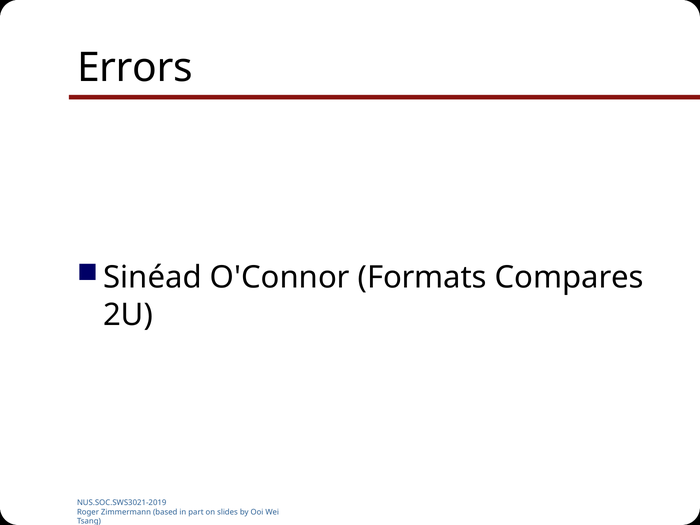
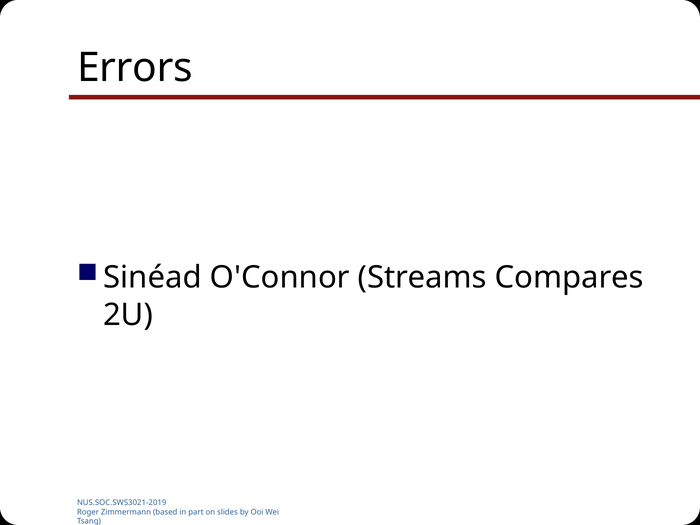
Formats: Formats -> Streams (422, 278)
